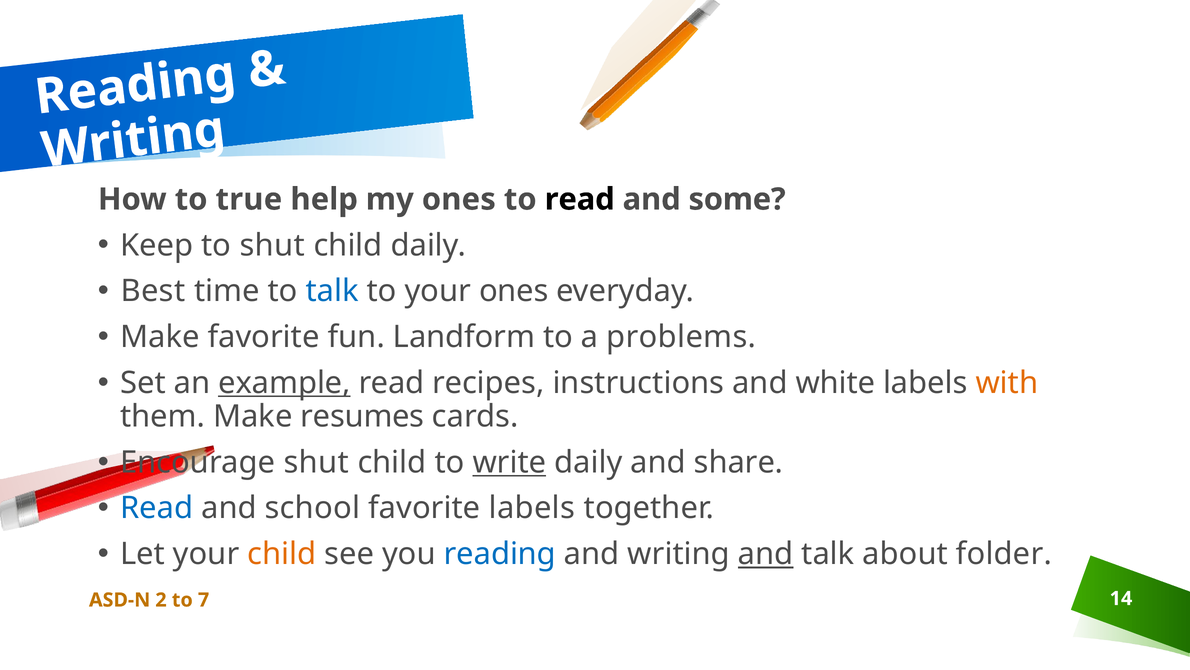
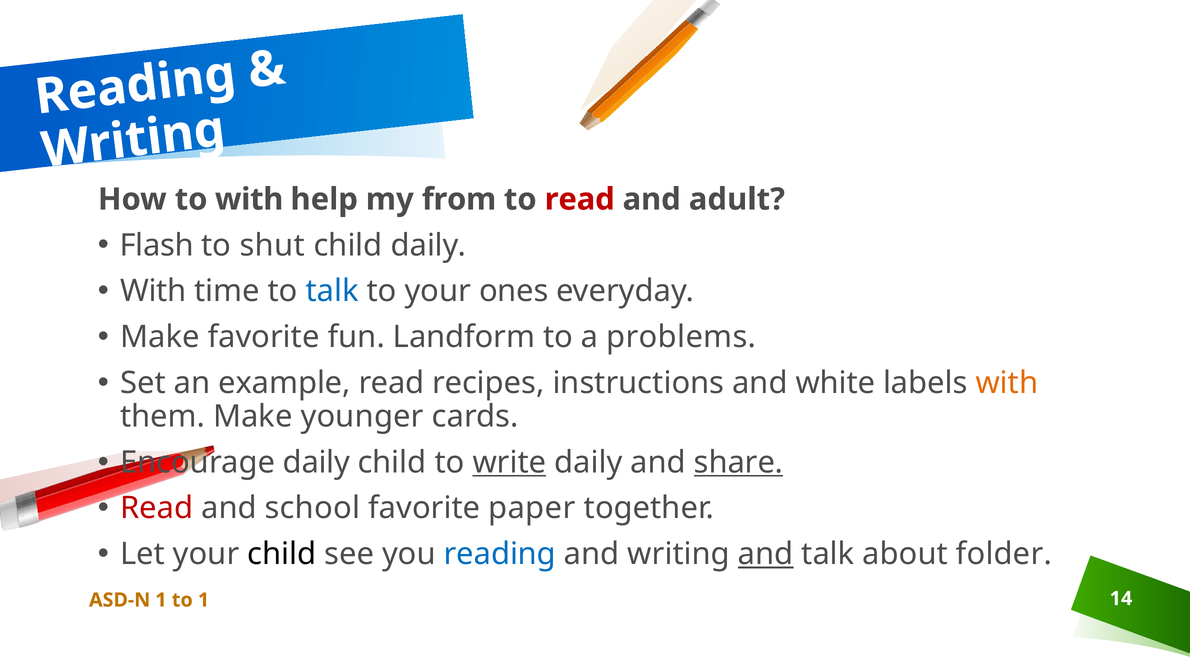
to true: true -> with (249, 199)
my ones: ones -> from (459, 199)
read colour: black -> red (580, 199)
some: some -> adult (737, 199)
Keep: Keep -> Flash (157, 245)
Best: Best -> With (153, 291)
example underline: present -> none (284, 383)
resumes: resumes -> younger (362, 416)
Encourage shut: shut -> daily (316, 462)
share underline: none -> present (739, 462)
Read colour: blue -> red (157, 508)
favorite labels: labels -> paper (532, 508)
child colour: orange -> black (282, 554)
ASD-N 2: 2 -> 1 (161, 600)
to 7: 7 -> 1 (204, 600)
